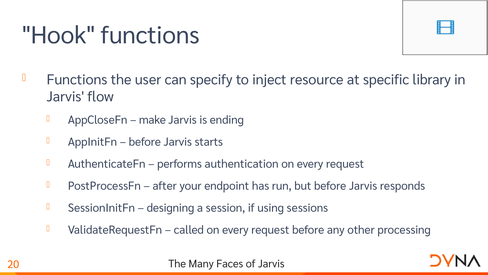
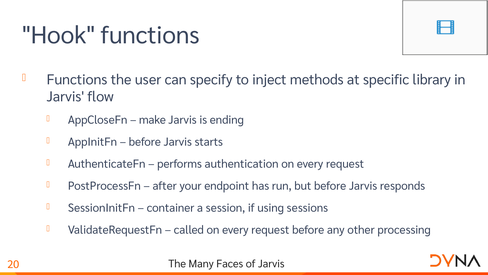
resource: resource -> methods (317, 79)
designing: designing -> container (171, 208)
